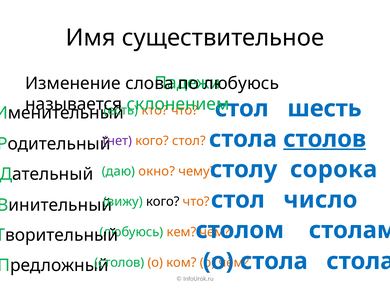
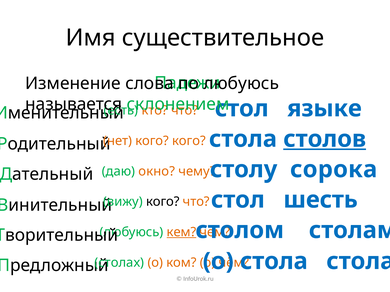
шесть: шесть -> языке (324, 109)
нет colour: purple -> orange (118, 141)
кого стол: стол -> кого (189, 141)
число: число -> шесть (321, 200)
кем underline: none -> present (181, 232)
столов: столов -> столах (119, 263)
